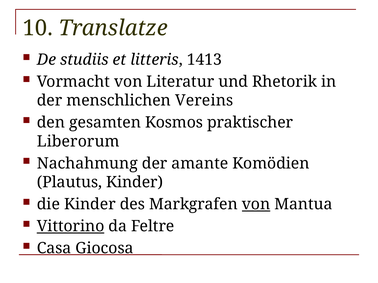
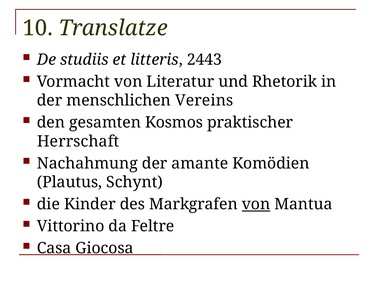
1413: 1413 -> 2443 (204, 60)
Liberorum: Liberorum -> Herrschaft (78, 142)
Plautus Kinder: Kinder -> Schynt (134, 183)
Vittorino underline: present -> none (71, 227)
